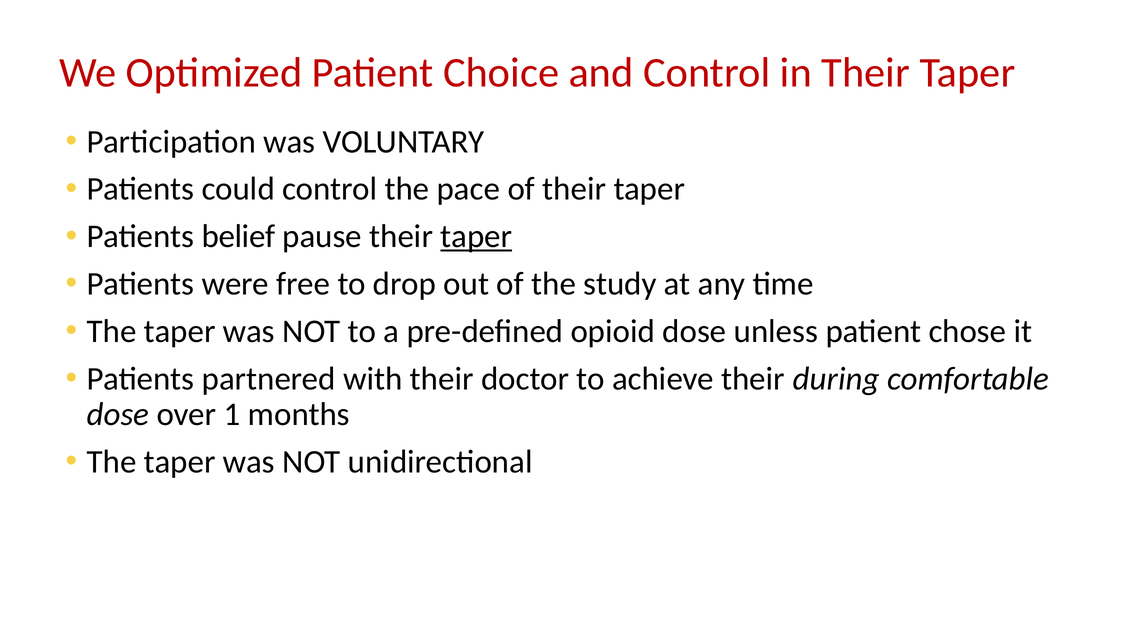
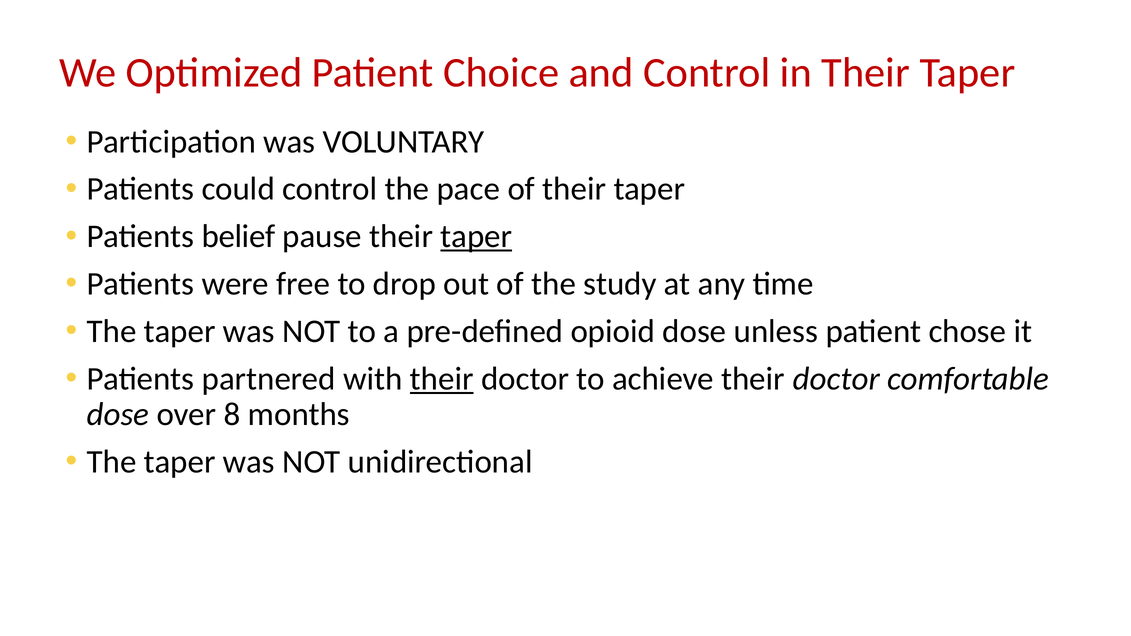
their underline: none -> present (442, 379)
achieve their during: during -> doctor (836, 379)
1: 1 -> 8 (232, 414)
